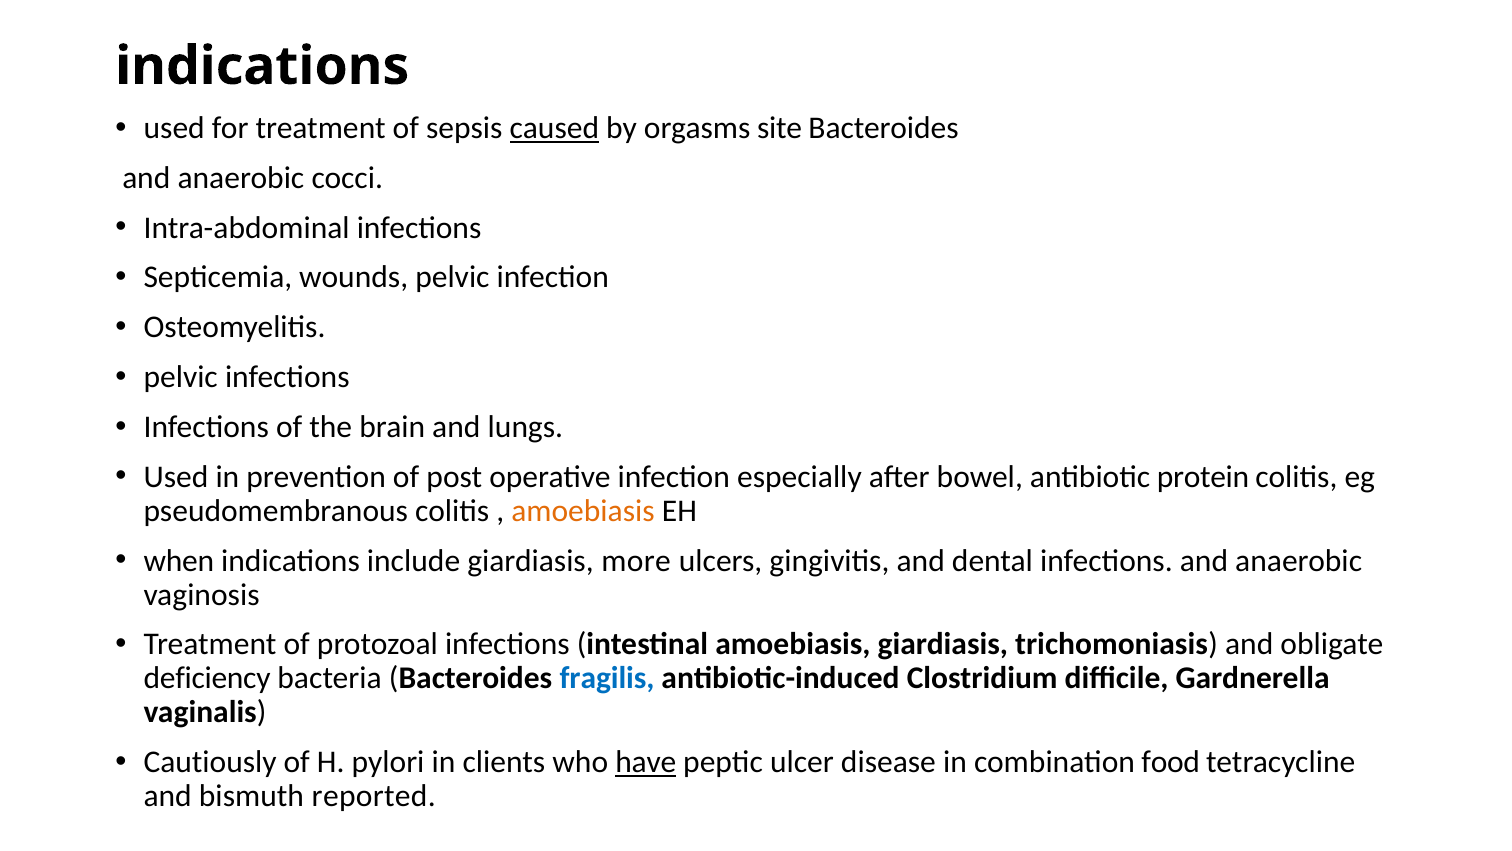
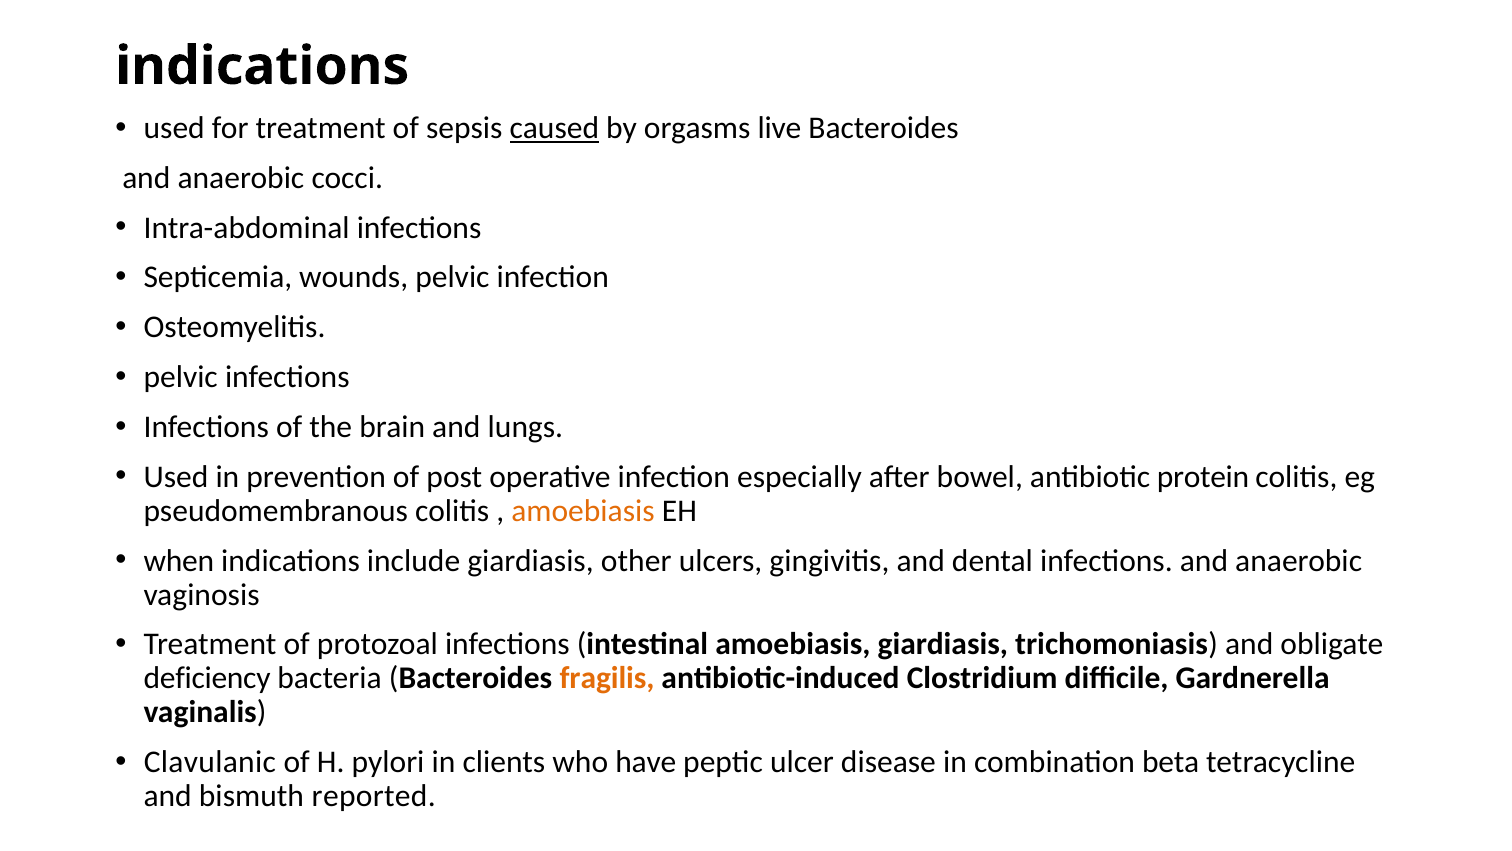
site: site -> live (780, 128)
more: more -> other (636, 560)
fragilis colour: blue -> orange (607, 678)
Cautiously: Cautiously -> Clavulanic (210, 762)
have underline: present -> none (646, 762)
food: food -> beta (1171, 762)
